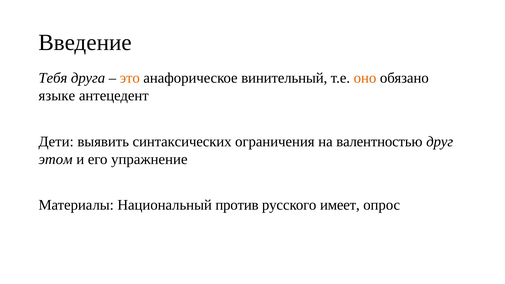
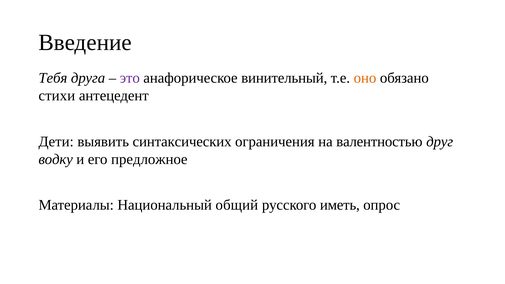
это colour: orange -> purple (130, 78)
языке: языке -> стихи (57, 96)
этом: этом -> водку (56, 159)
упражнение: упражнение -> предложное (149, 159)
против: против -> общий (237, 205)
имеет: имеет -> иметь (340, 205)
